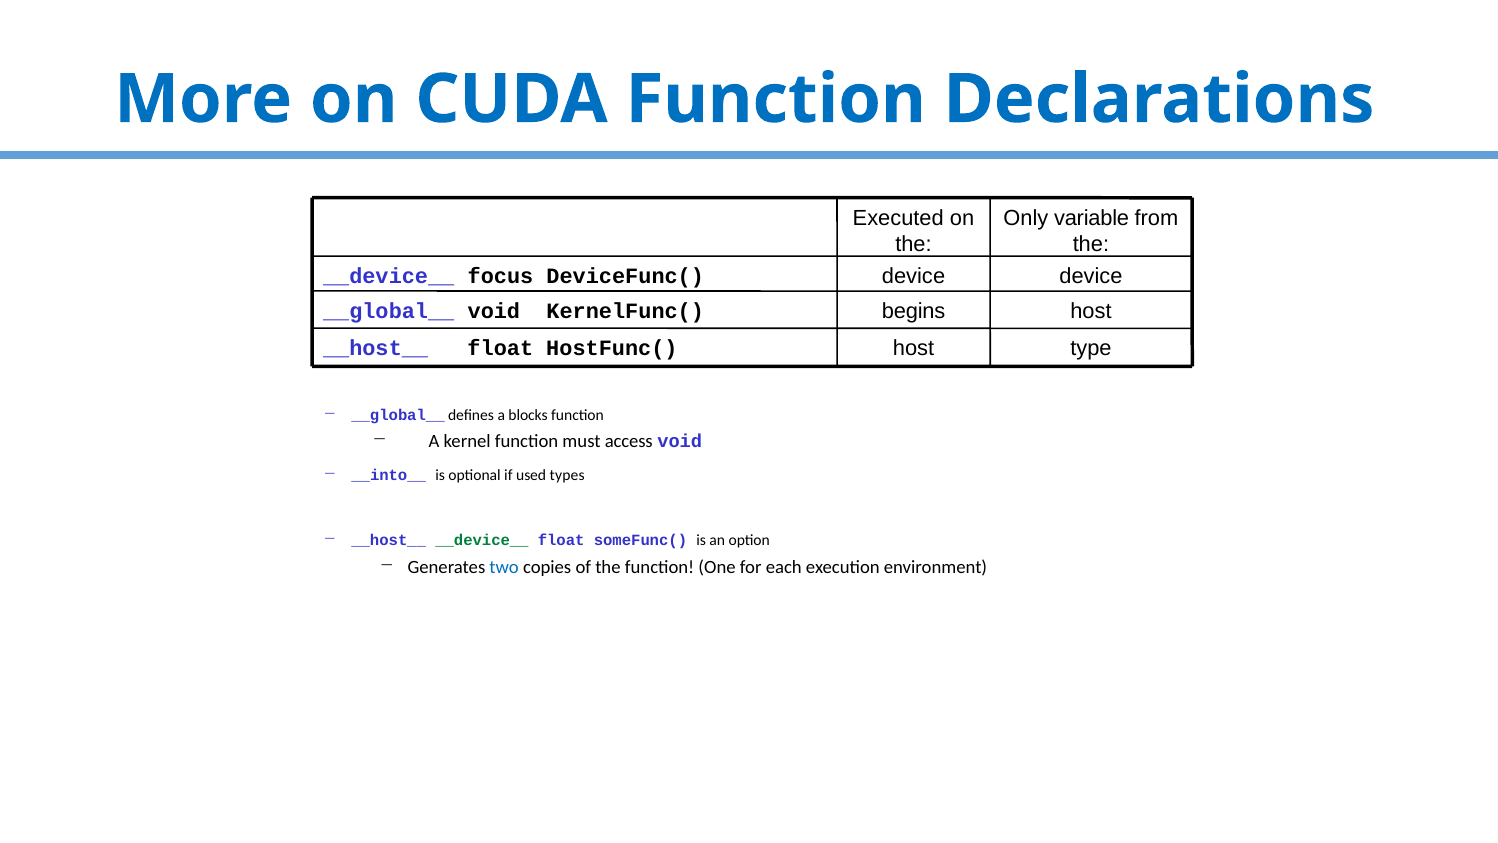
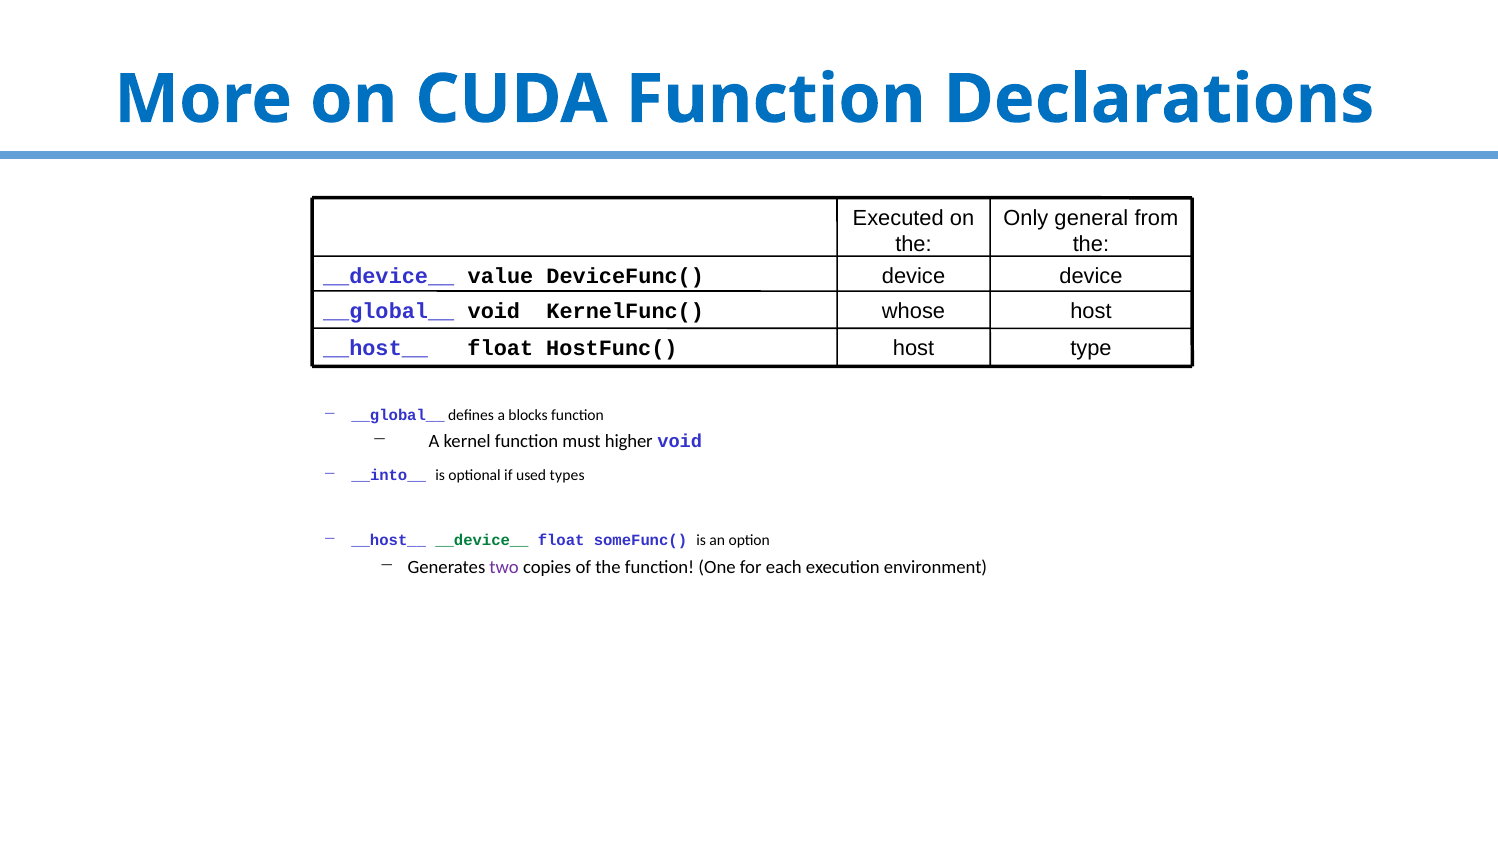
variable: variable -> general (1091, 218)
focus: focus -> value (500, 276)
begins: begins -> whose (914, 311)
access: access -> higher (629, 441)
two colour: blue -> purple (504, 567)
